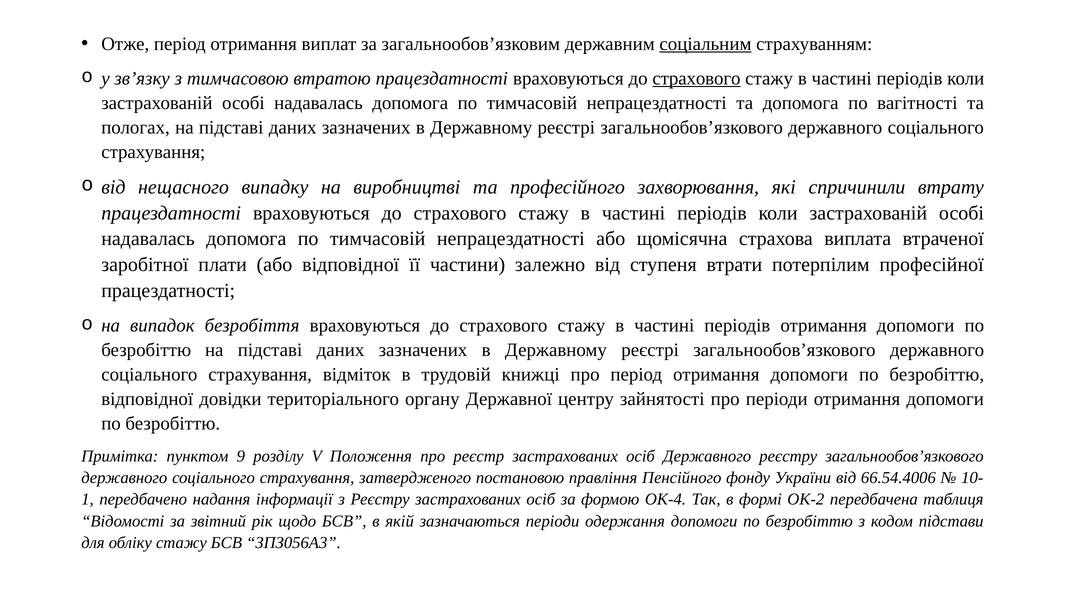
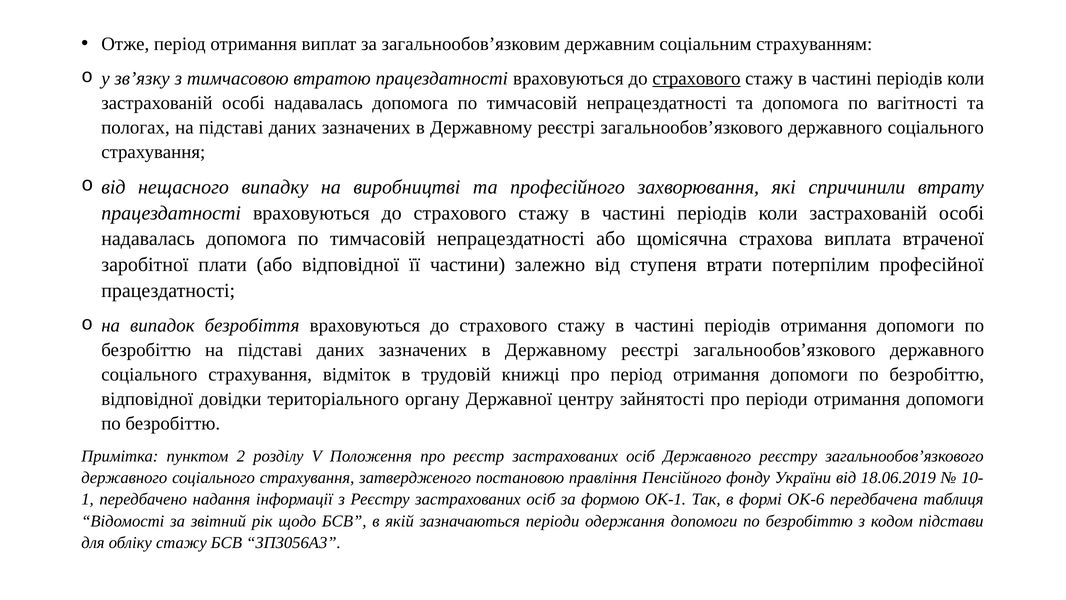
соціальним underline: present -> none (705, 44)
9: 9 -> 2 (241, 456)
66.54.4006: 66.54.4006 -> 18.06.2019 (898, 478)
ОК-4: ОК-4 -> ОК-1 (665, 499)
ОК-2: ОК-2 -> ОК-6 (806, 499)
